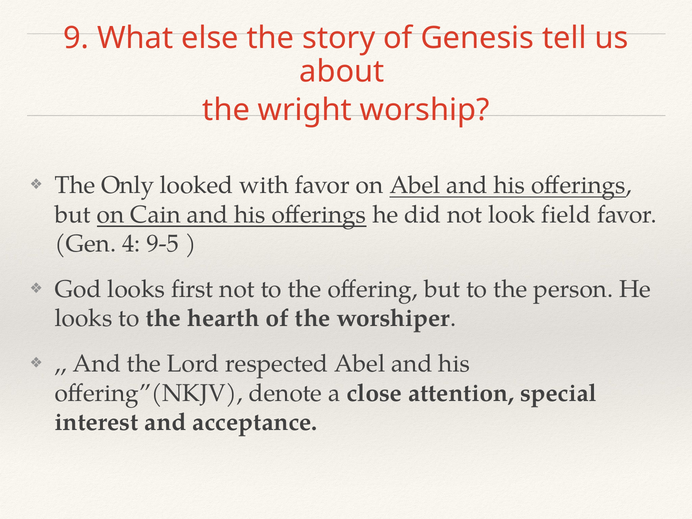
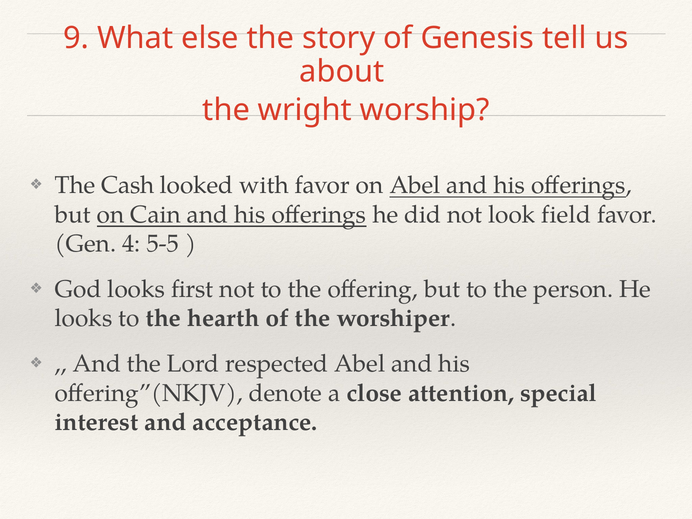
Only: Only -> Cash (128, 185)
9-5: 9-5 -> 5-5 (163, 244)
